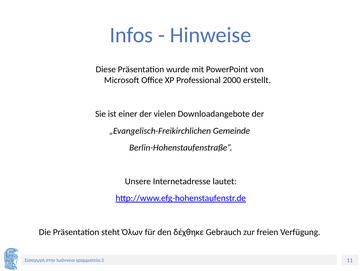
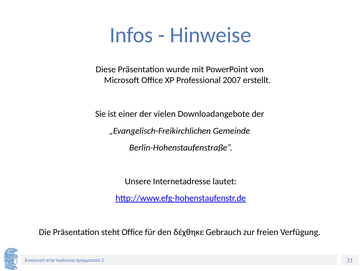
2000: 2000 -> 2007 (232, 80)
steht Όλων: Όλων -> Office (132, 232)
